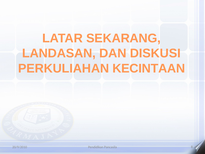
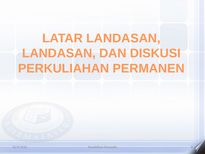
LATAR SEKARANG: SEKARANG -> LANDASAN (123, 38)
KECINTAAN: KECINTAAN -> PERMANEN (149, 68)
